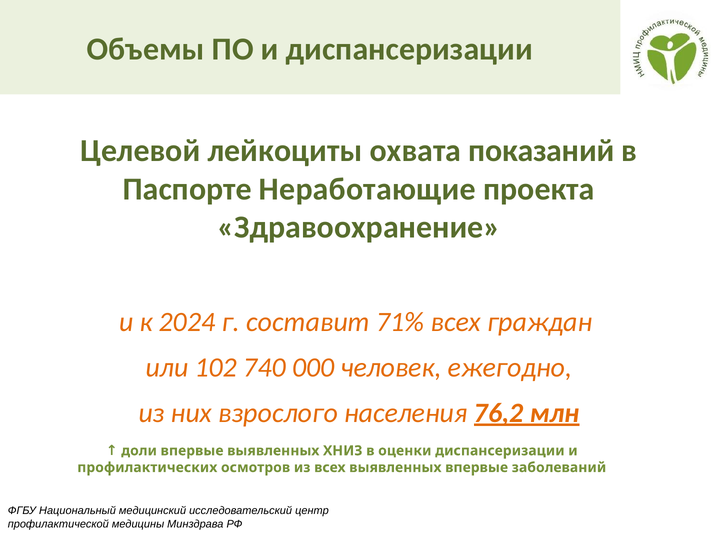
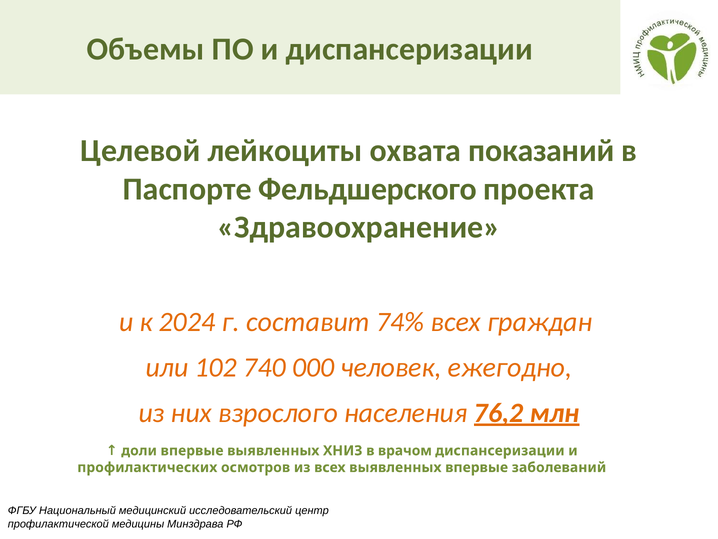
Неработающие: Неработающие -> Фельдшерского (368, 189)
71%: 71% -> 74% (400, 321)
оценки: оценки -> врачом (405, 450)
